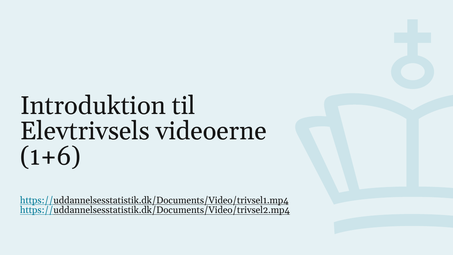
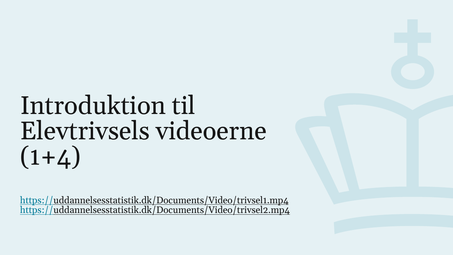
1+6: 1+6 -> 1+4 (50, 156)
